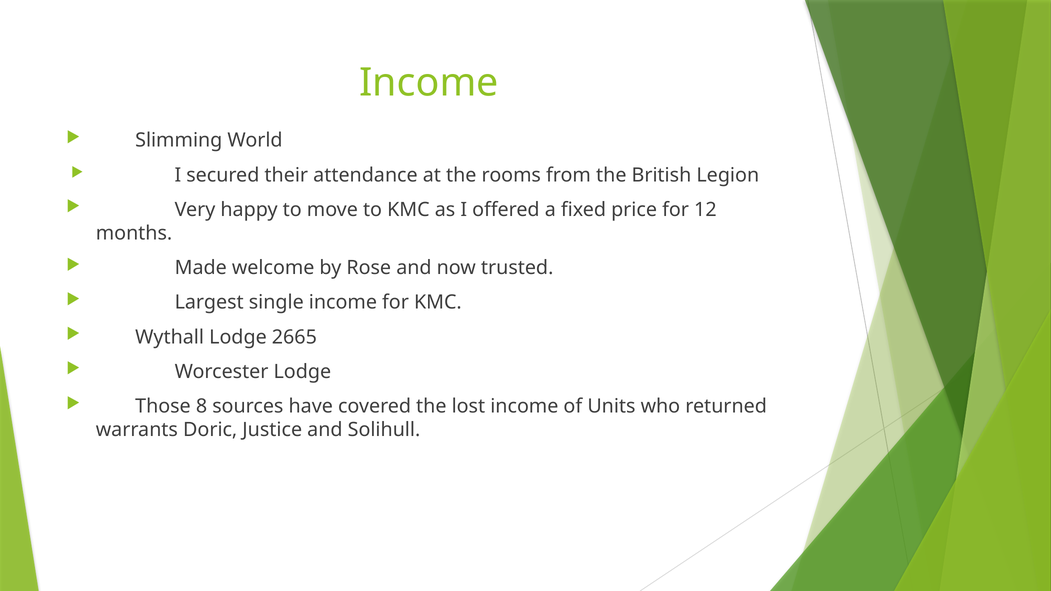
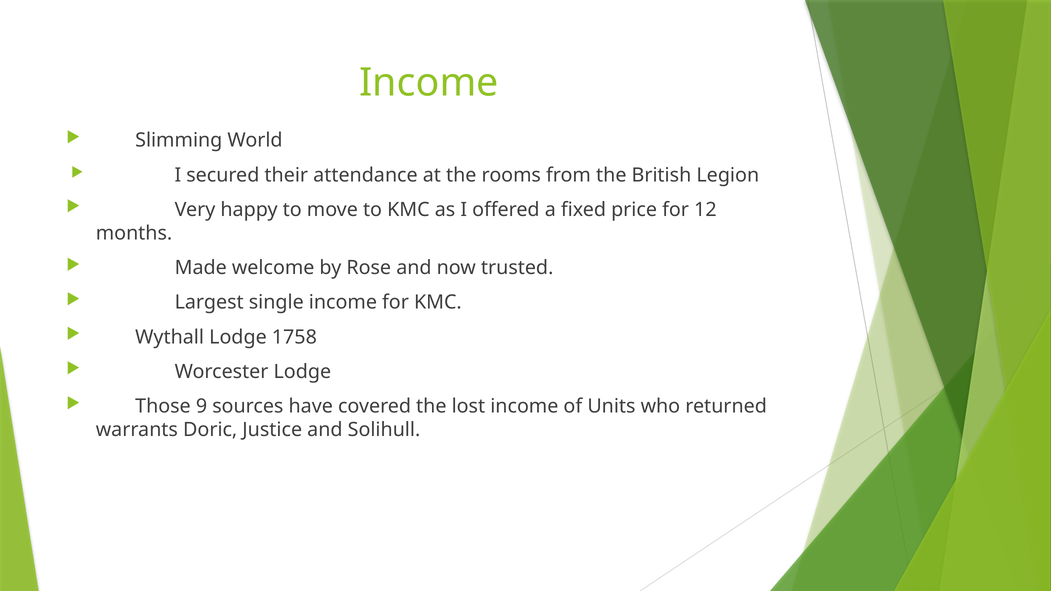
2665: 2665 -> 1758 (294, 337)
8: 8 -> 9 (202, 406)
